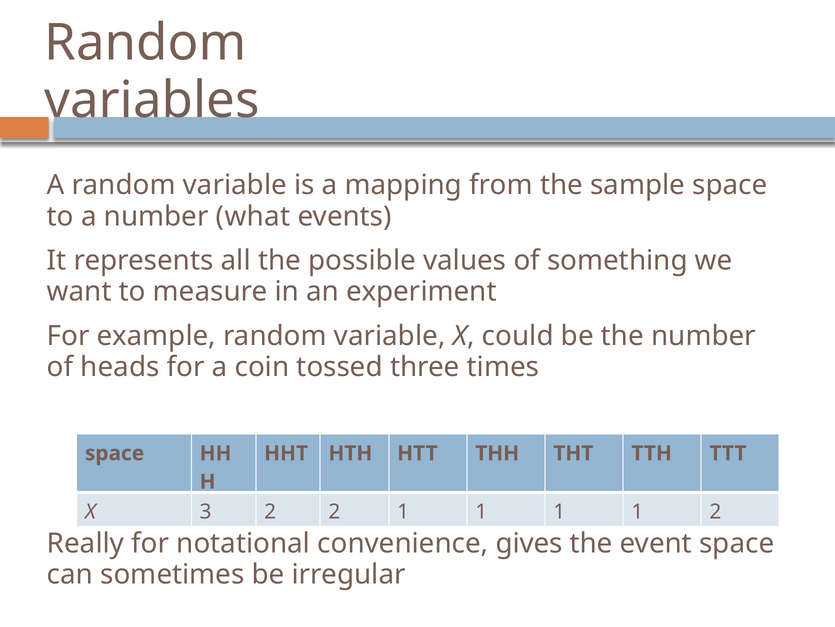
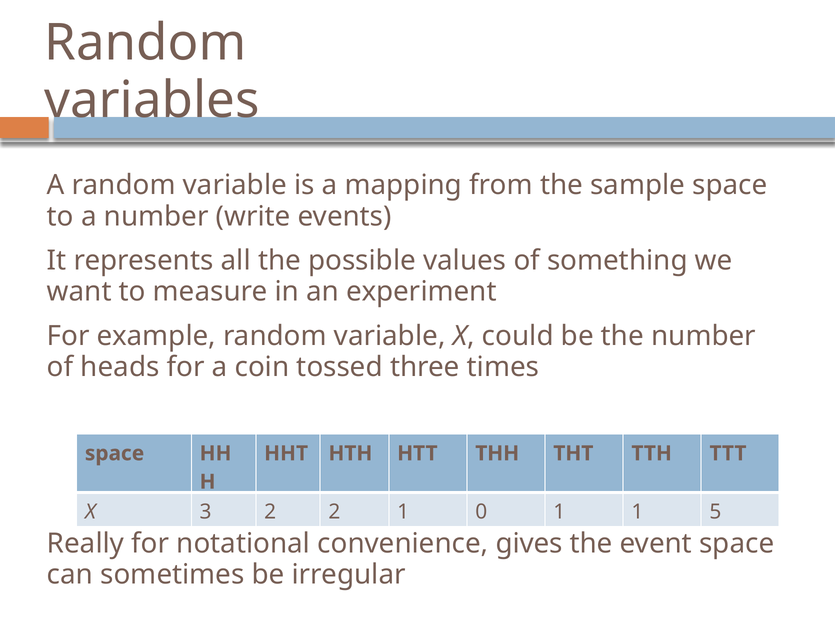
what: what -> write (253, 216)
2 1 1: 1 -> 0 (481, 511)
1 2: 2 -> 5 (715, 511)
